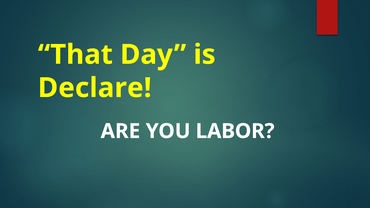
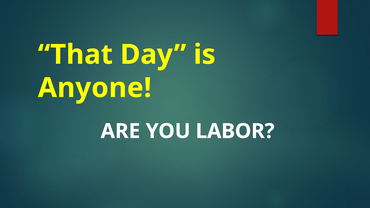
Declare: Declare -> Anyone (95, 88)
